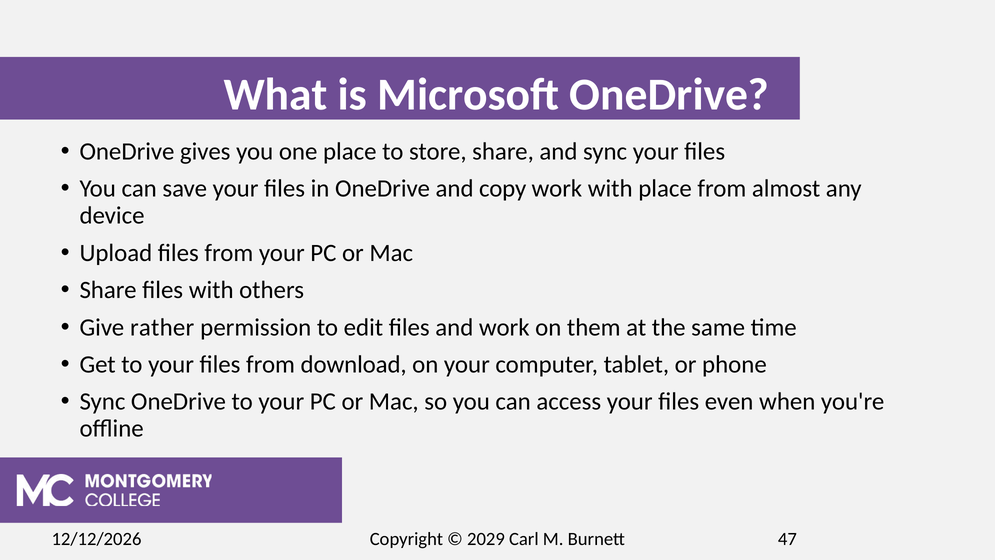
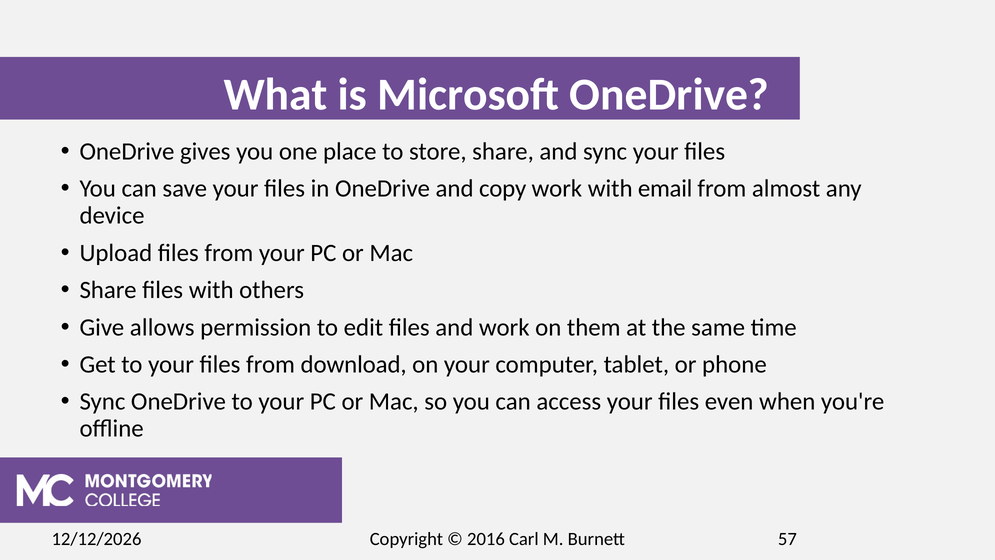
with place: place -> email (665, 189)
rather: rather -> allows (162, 327)
2029: 2029 -> 2016 (486, 539)
47: 47 -> 57 (787, 539)
